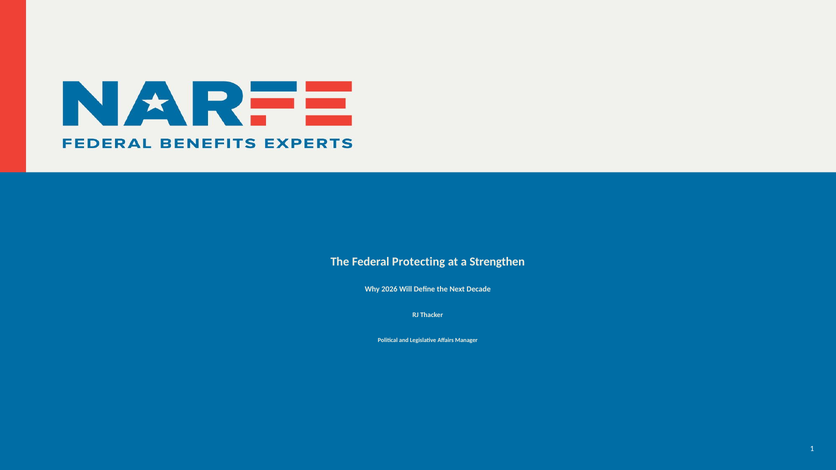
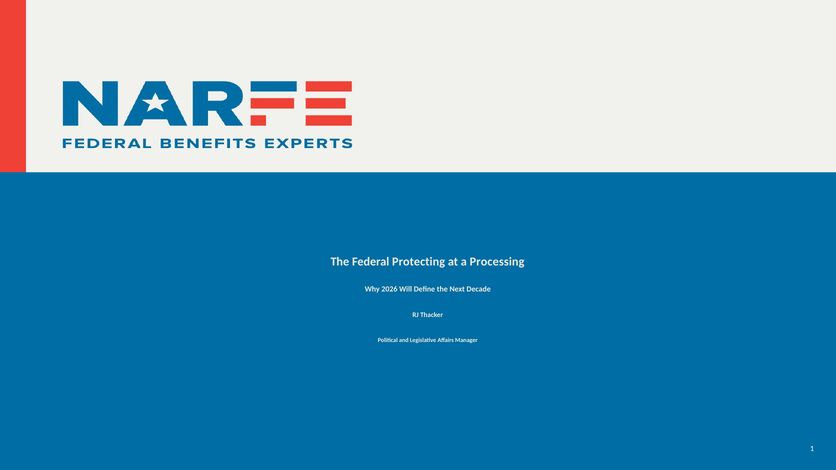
Strengthen: Strengthen -> Processing (497, 262)
